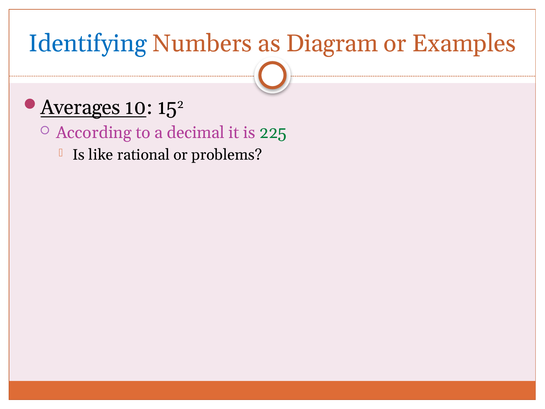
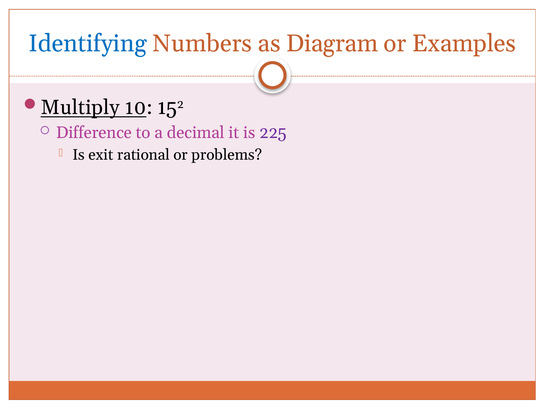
Averages: Averages -> Multiply (80, 107)
According: According -> Difference (94, 133)
225 colour: green -> purple (273, 133)
like: like -> exit (101, 155)
